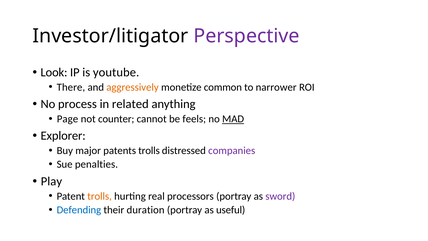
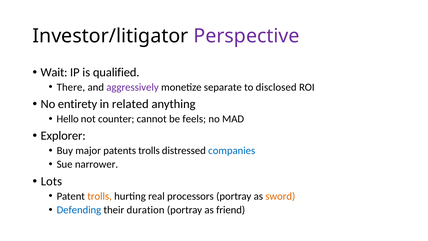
Look: Look -> Wait (54, 72)
youtube: youtube -> qualified (116, 72)
aggressively colour: orange -> purple (133, 87)
common: common -> separate (223, 87)
narrower: narrower -> disclosed (276, 87)
process: process -> entirety (78, 104)
Page: Page -> Hello (68, 119)
MAD underline: present -> none (233, 119)
companies colour: purple -> blue (232, 150)
penalties: penalties -> narrower (97, 164)
Play: Play -> Lots (51, 181)
sword colour: purple -> orange (280, 196)
useful: useful -> friend (231, 210)
